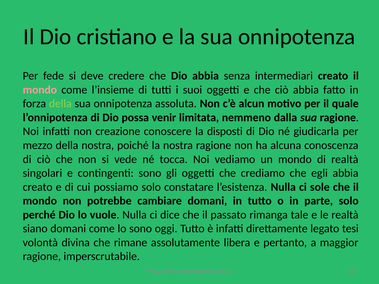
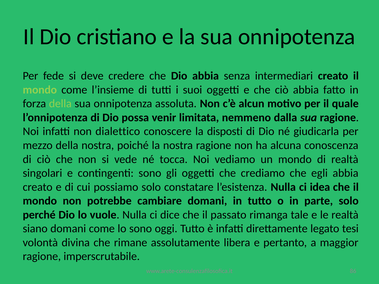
mondo colour: pink -> light green (40, 90)
creazione: creazione -> dialettico (118, 132)
sole: sole -> idea (320, 187)
